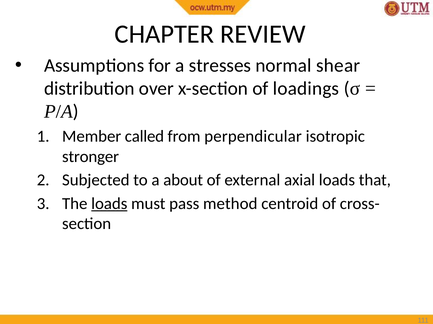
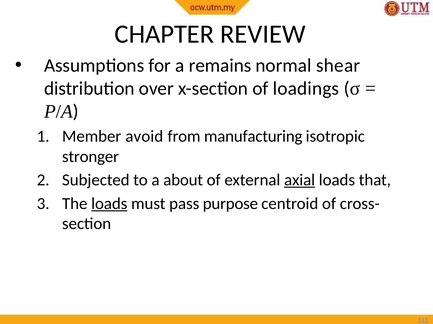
stresses: stresses -> remains (220, 66)
called: called -> avoid (144, 137)
perpendicular: perpendicular -> manufacturing (253, 137)
axial underline: none -> present (300, 180)
method: method -> purpose (230, 204)
